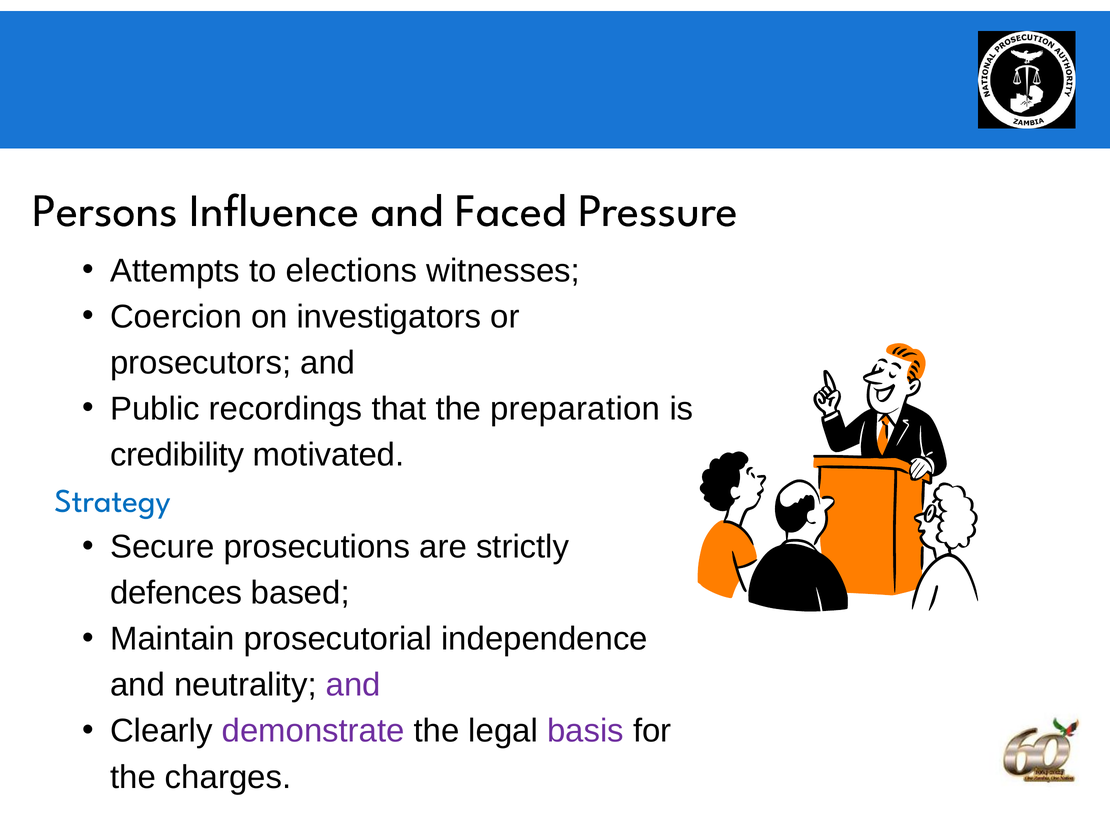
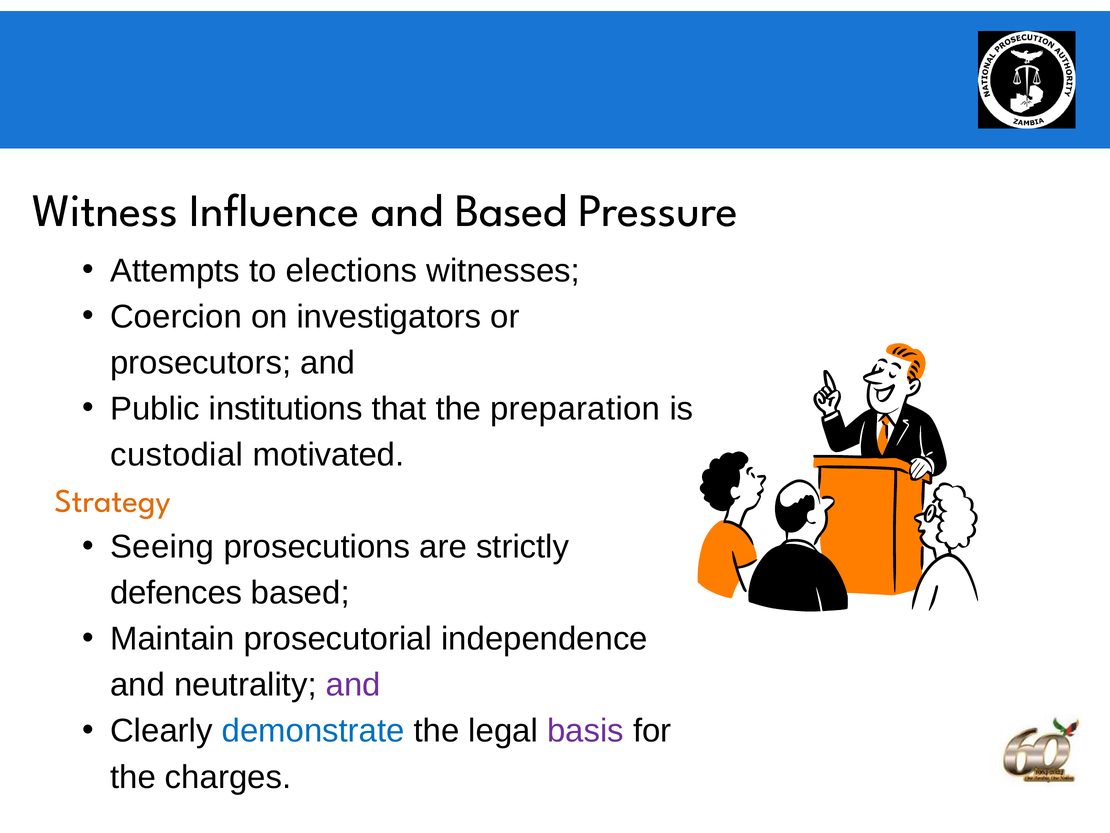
Persons: Persons -> Witness (105, 211)
and Faced: Faced -> Based (511, 211)
recordings: recordings -> institutions (286, 409)
credibility: credibility -> custodial (177, 455)
Strategy colour: blue -> orange (112, 501)
Secure: Secure -> Seeing (162, 547)
demonstrate colour: purple -> blue (313, 731)
